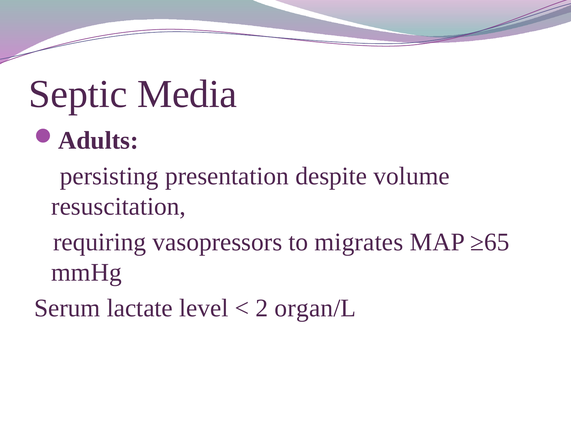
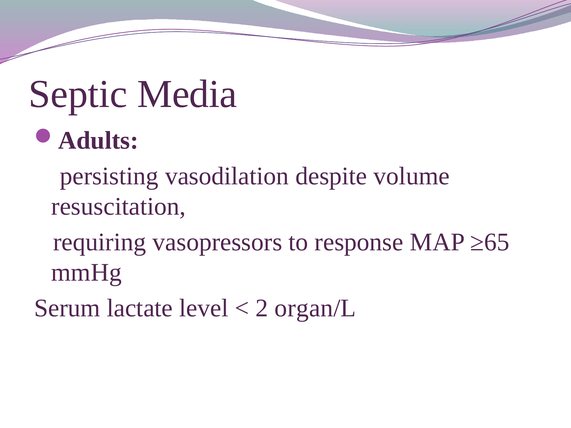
presentation: presentation -> vasodilation (227, 176)
migrates: migrates -> response (359, 242)
